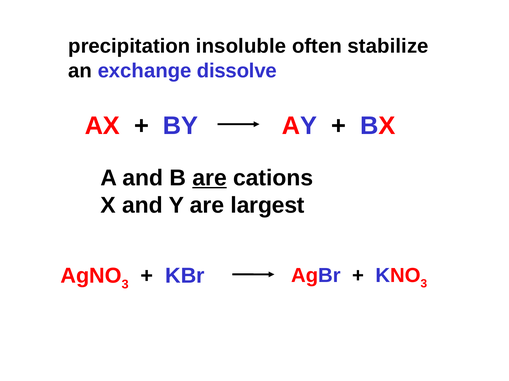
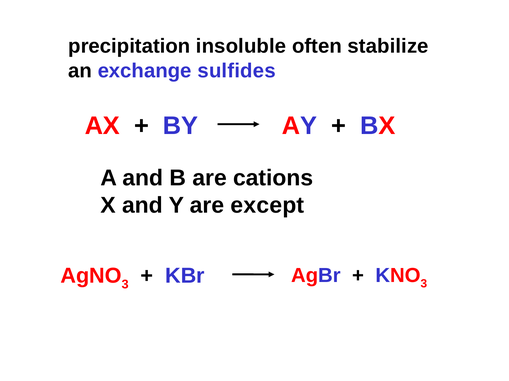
dissolve: dissolve -> sulfides (237, 71)
are underline: present -> none (210, 178)
largest: largest -> except (267, 206)
